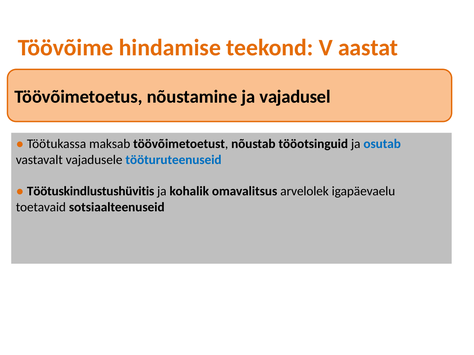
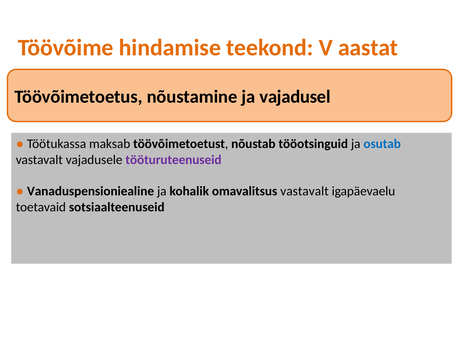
tööturuteenuseid colour: blue -> purple (174, 160)
Töötuskindlustushüvitis: Töötuskindlustushüvitis -> Vanaduspensioniealine (91, 192)
omavalitsus arvelolek: arvelolek -> vastavalt (304, 192)
